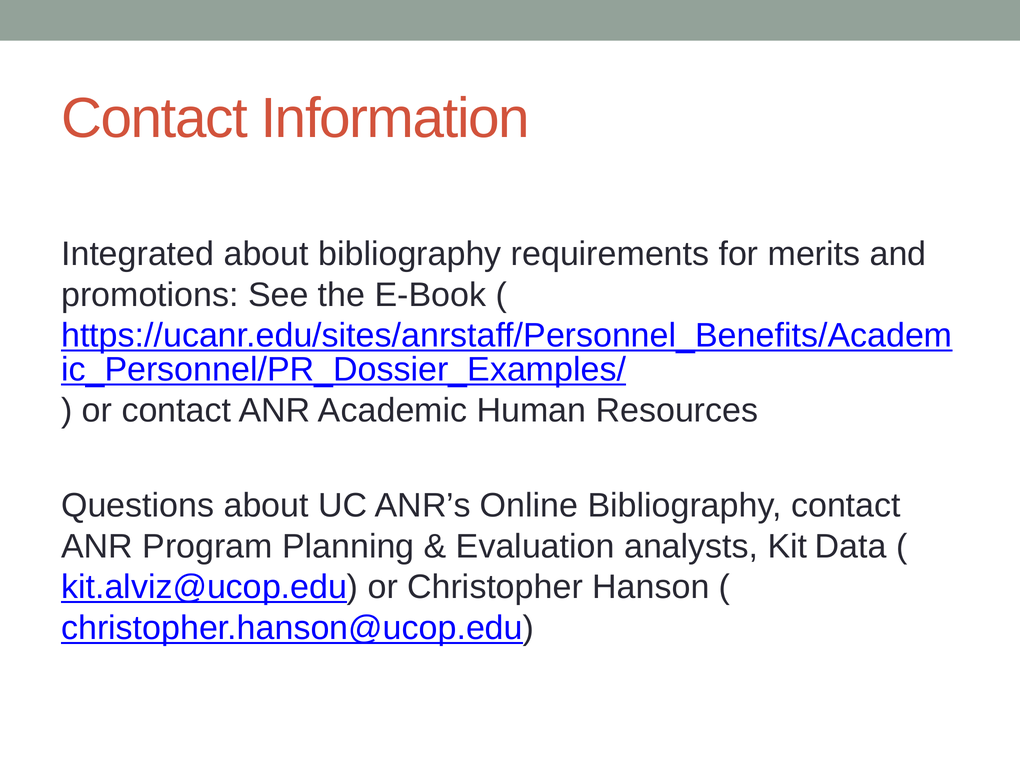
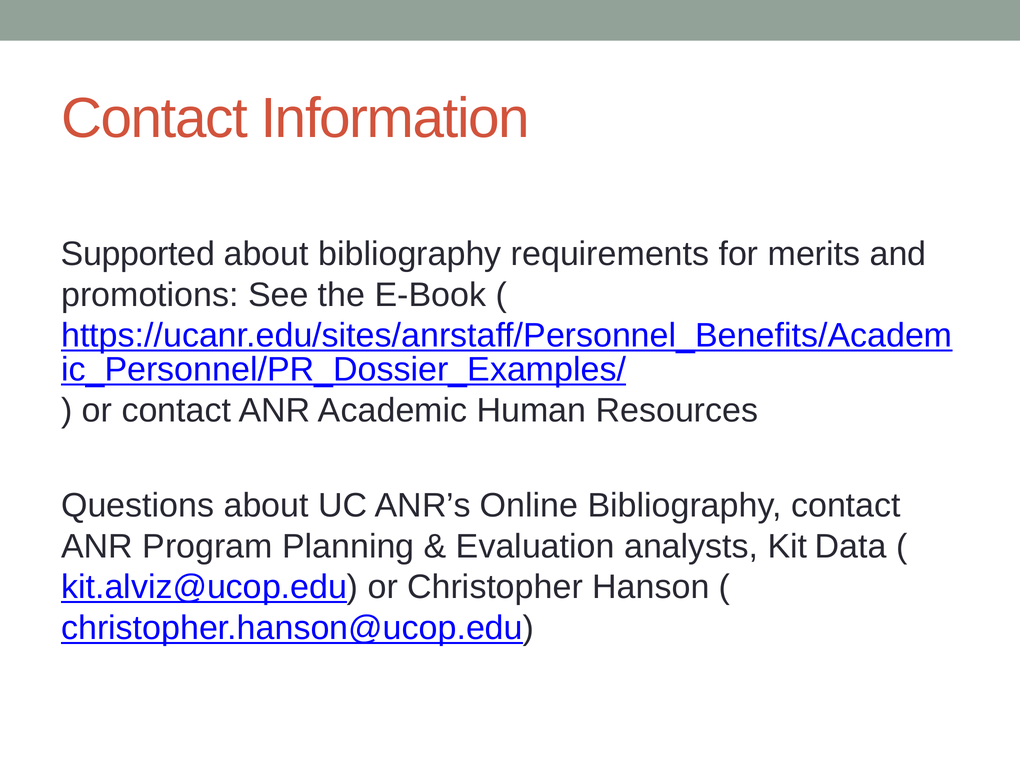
Integrated: Integrated -> Supported (138, 254)
